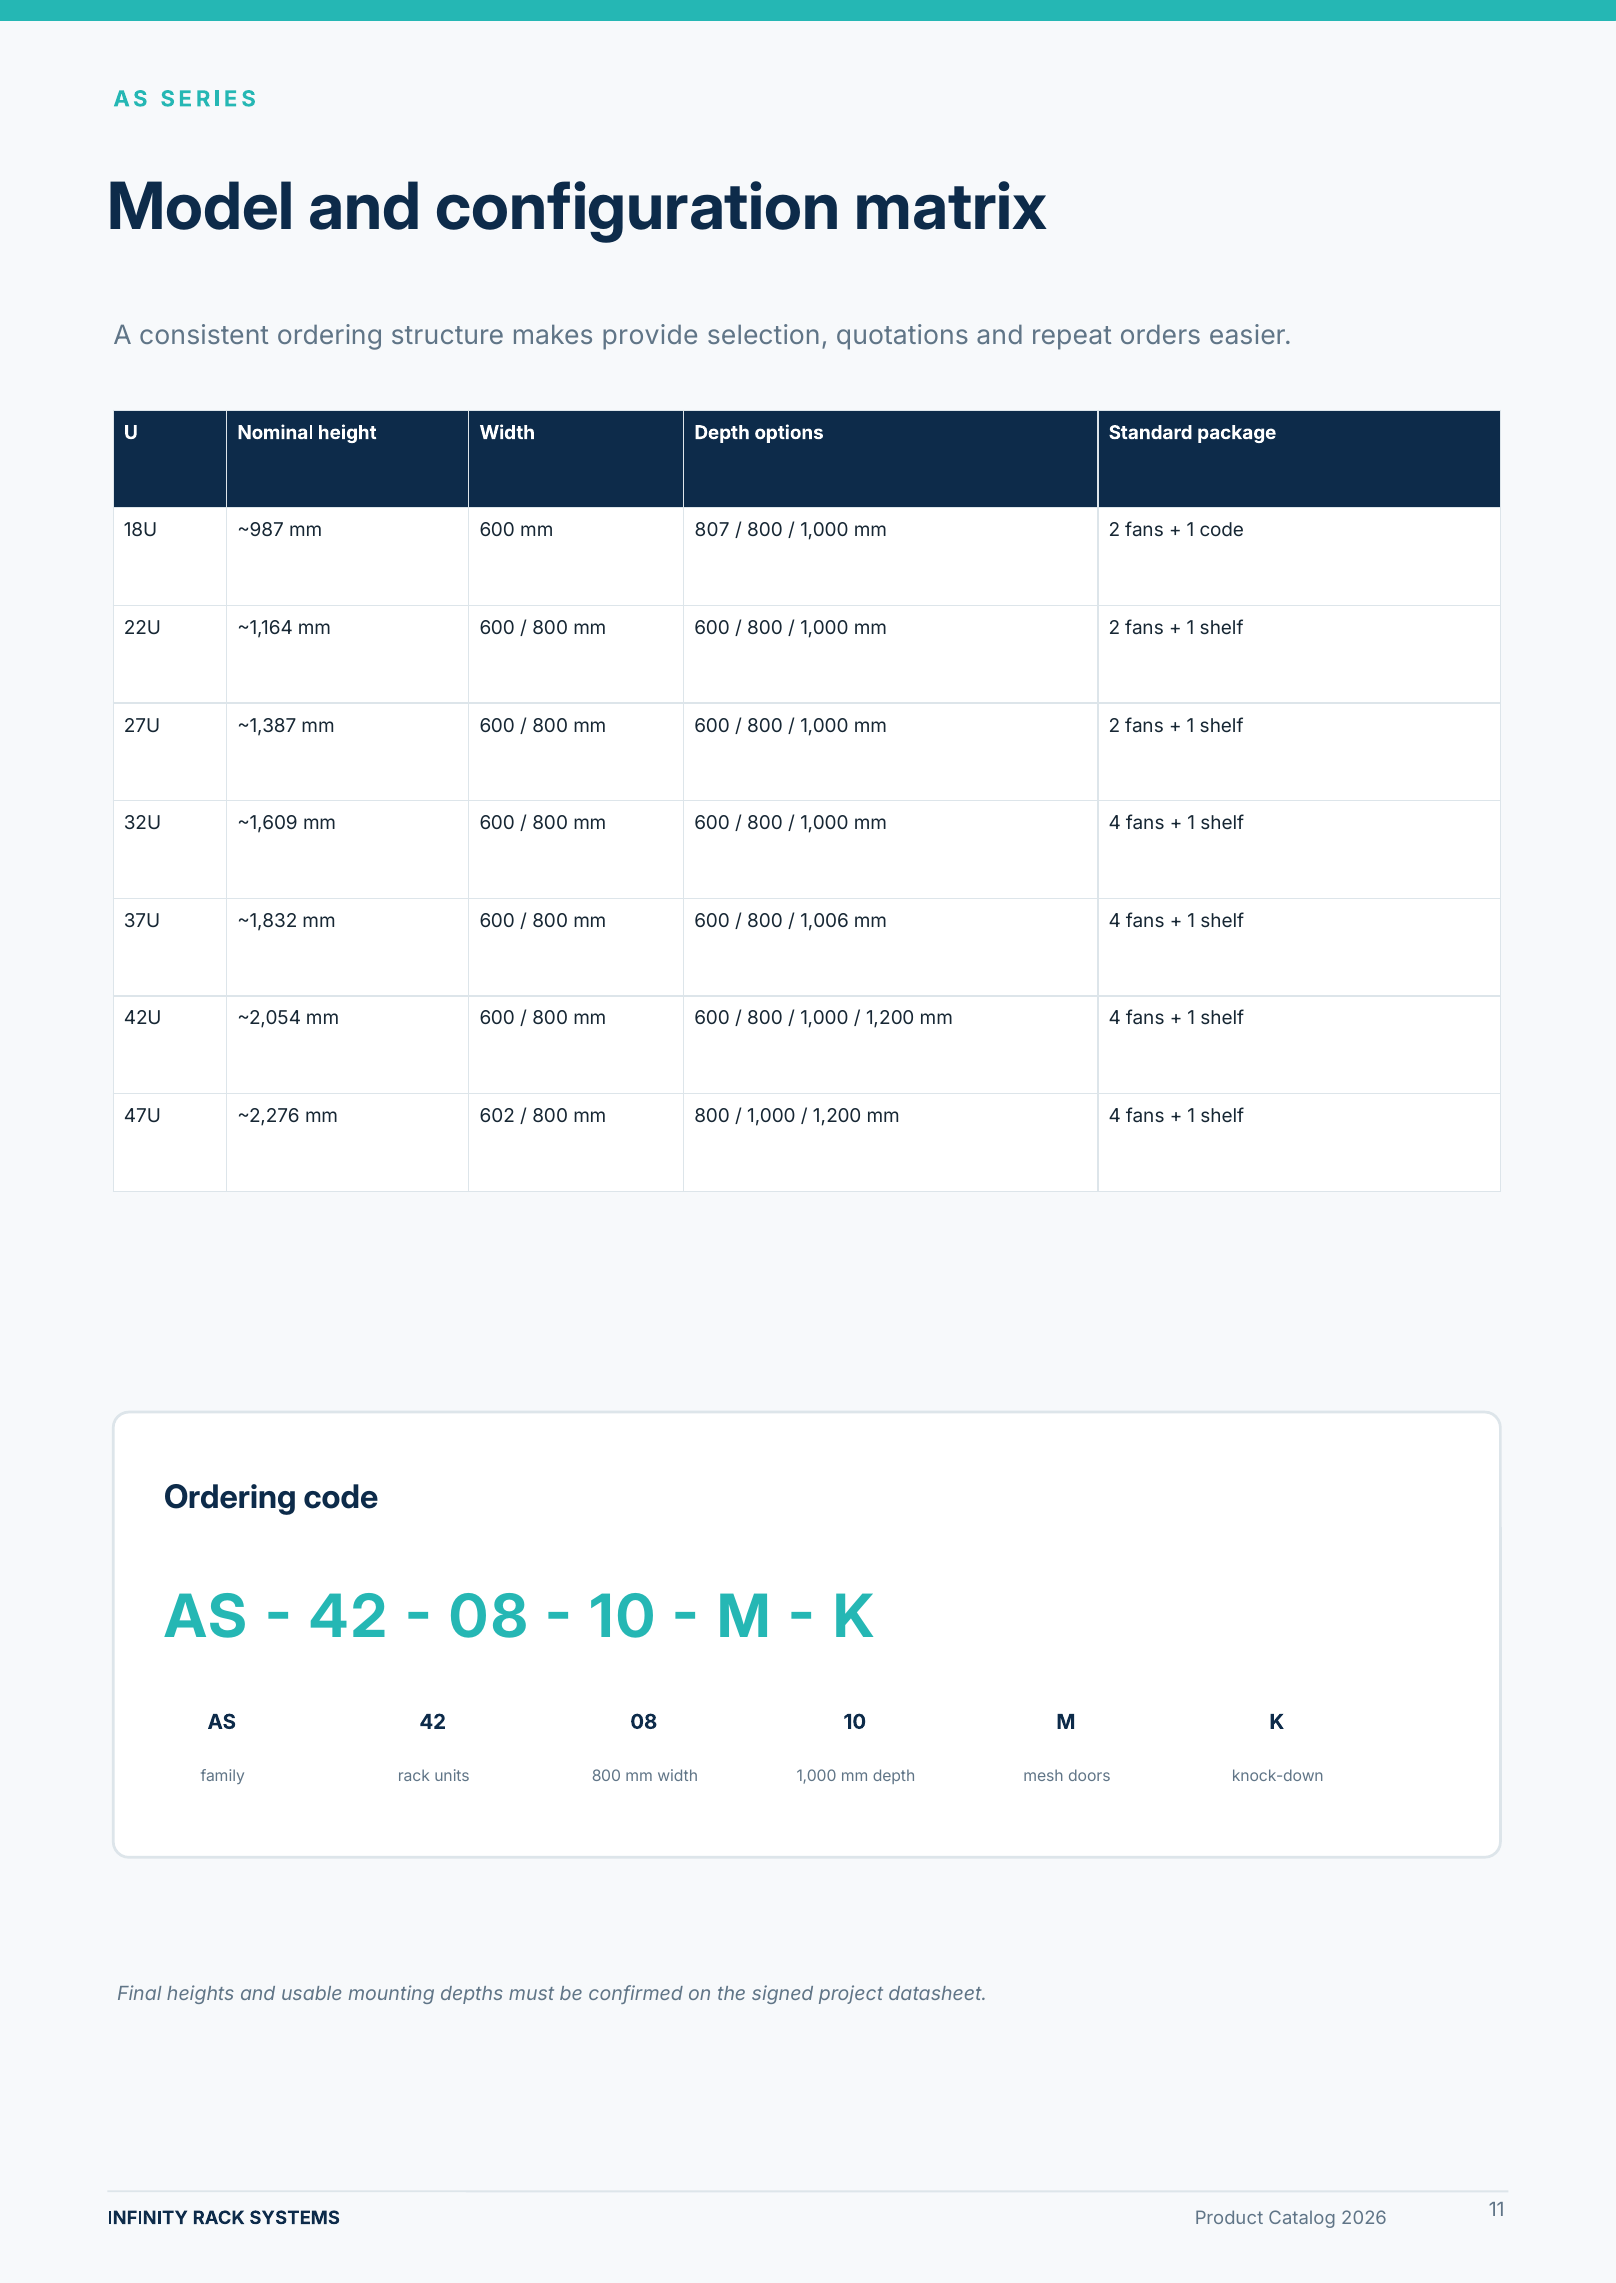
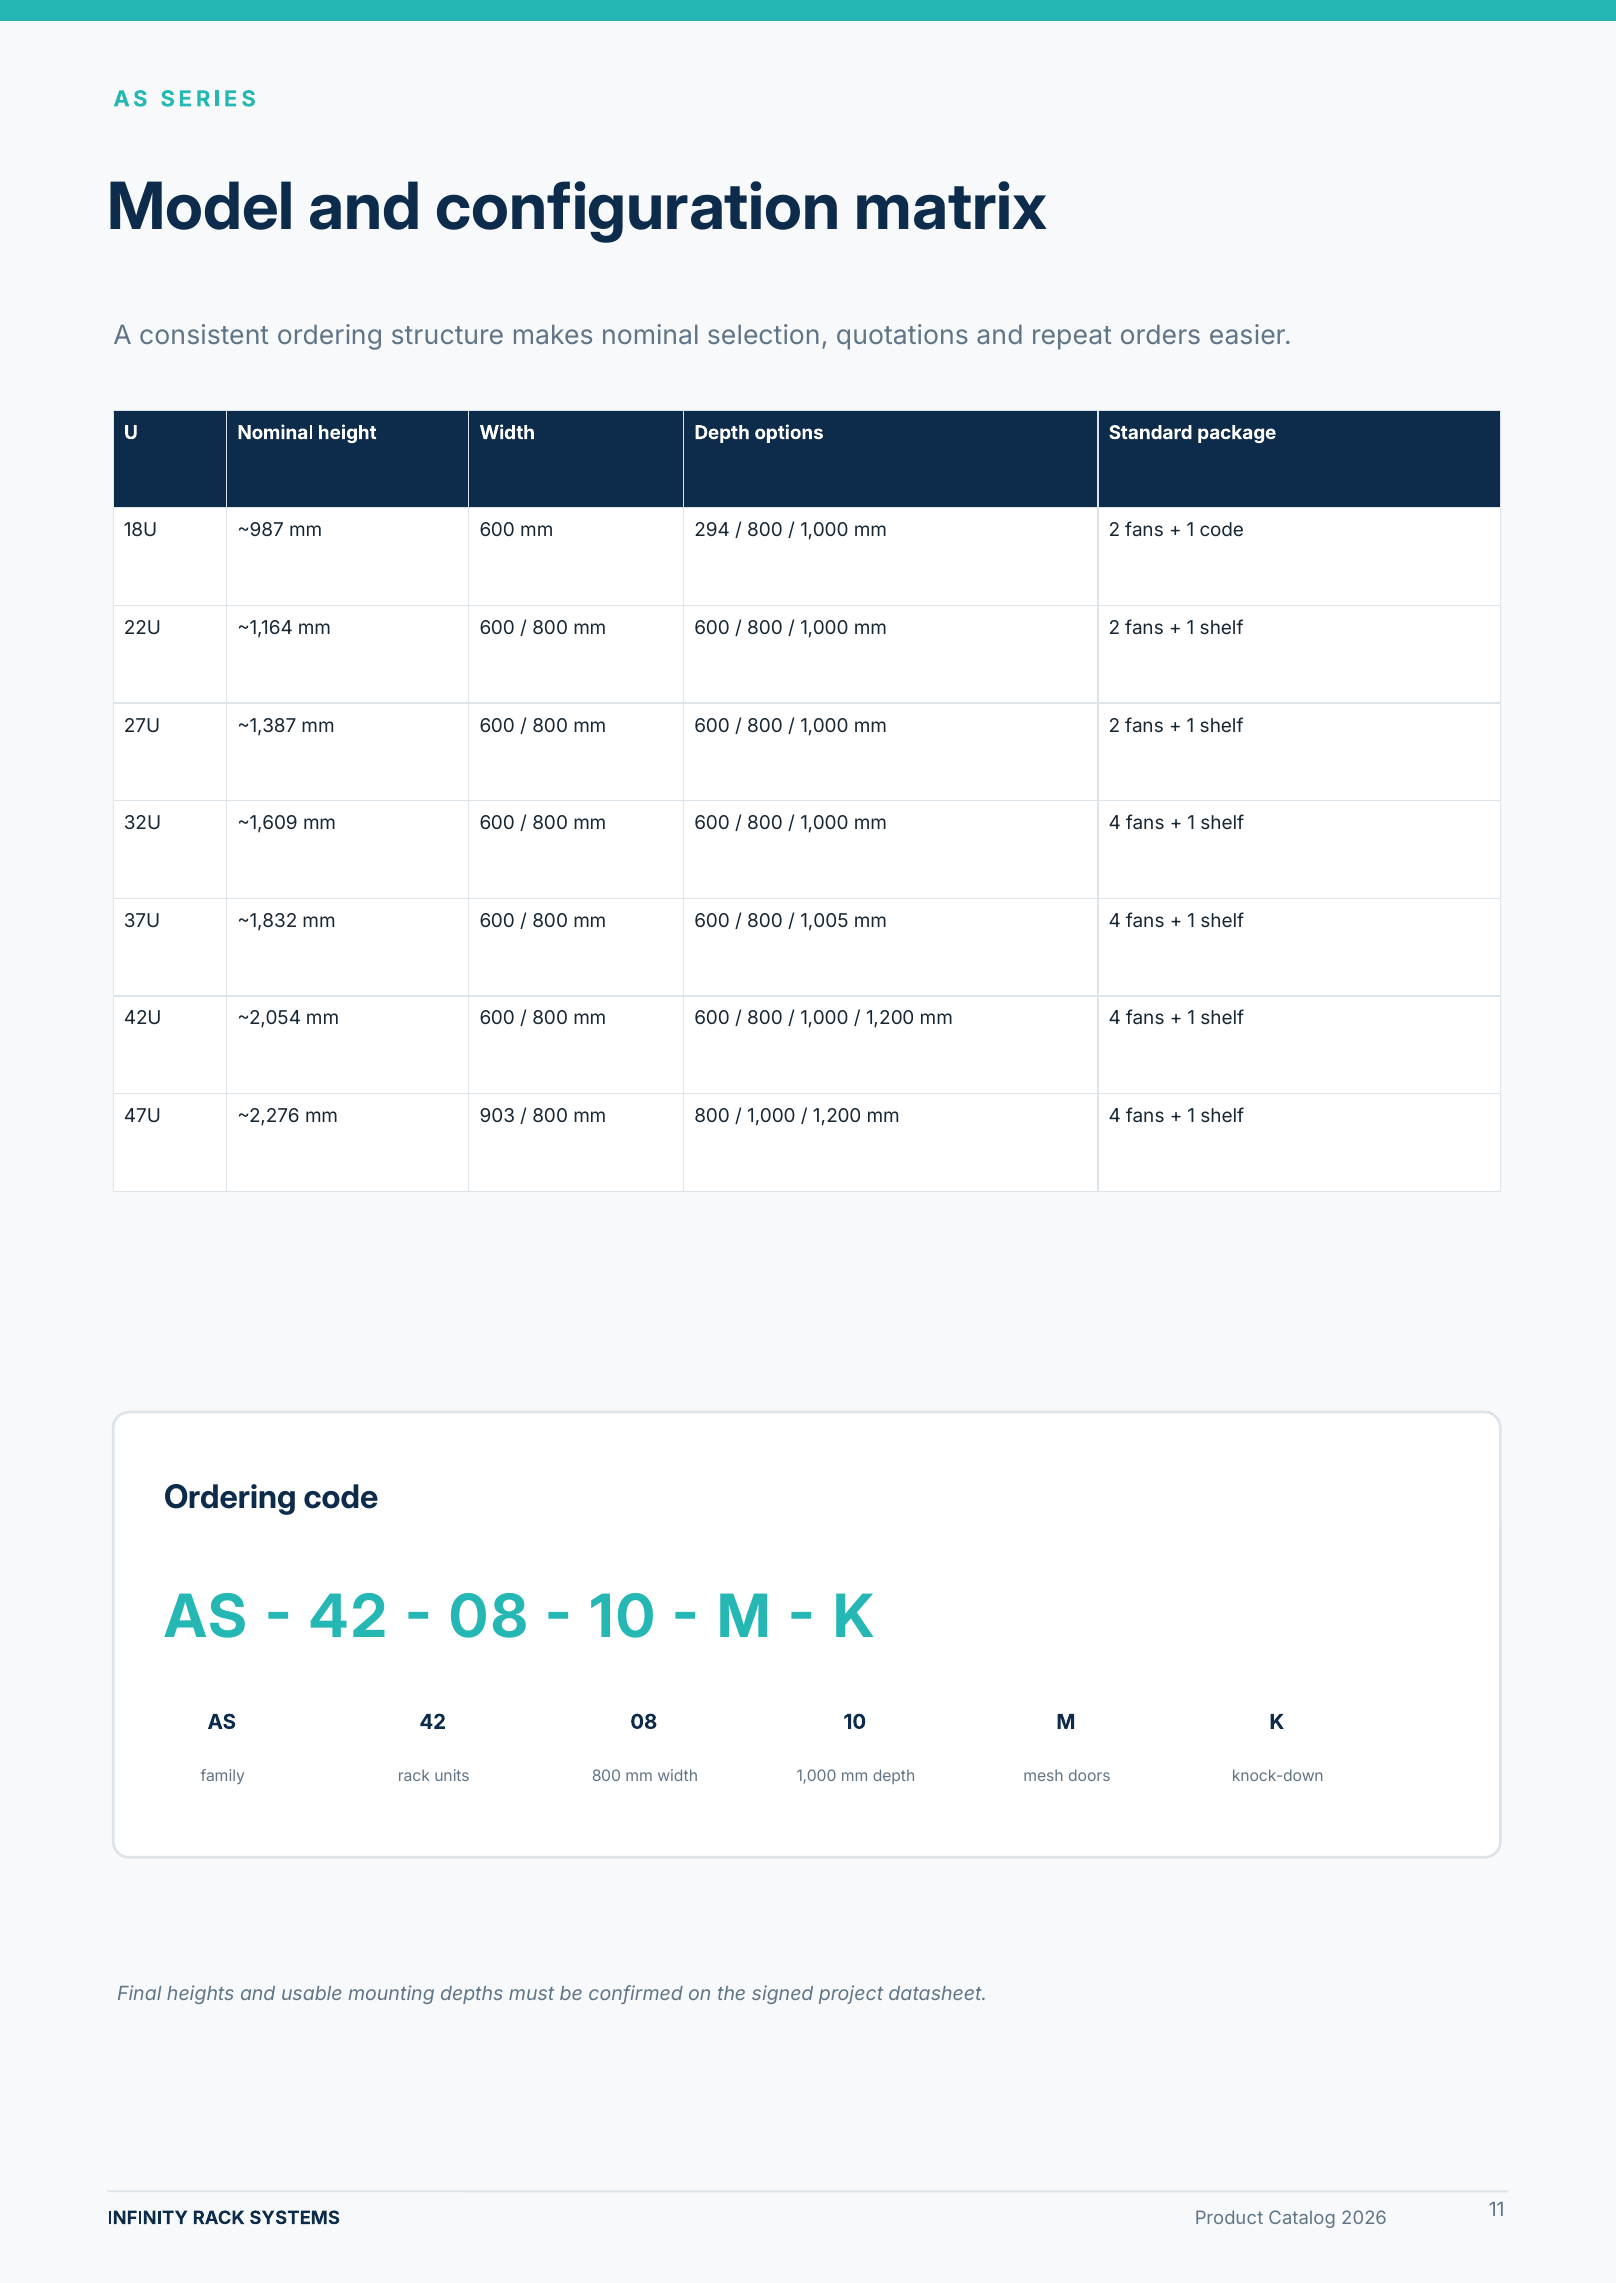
makes provide: provide -> nominal (650, 336)
807: 807 -> 294 (712, 531)
1,006: 1,006 -> 1,005 (824, 921)
602: 602 -> 903 (497, 1117)
